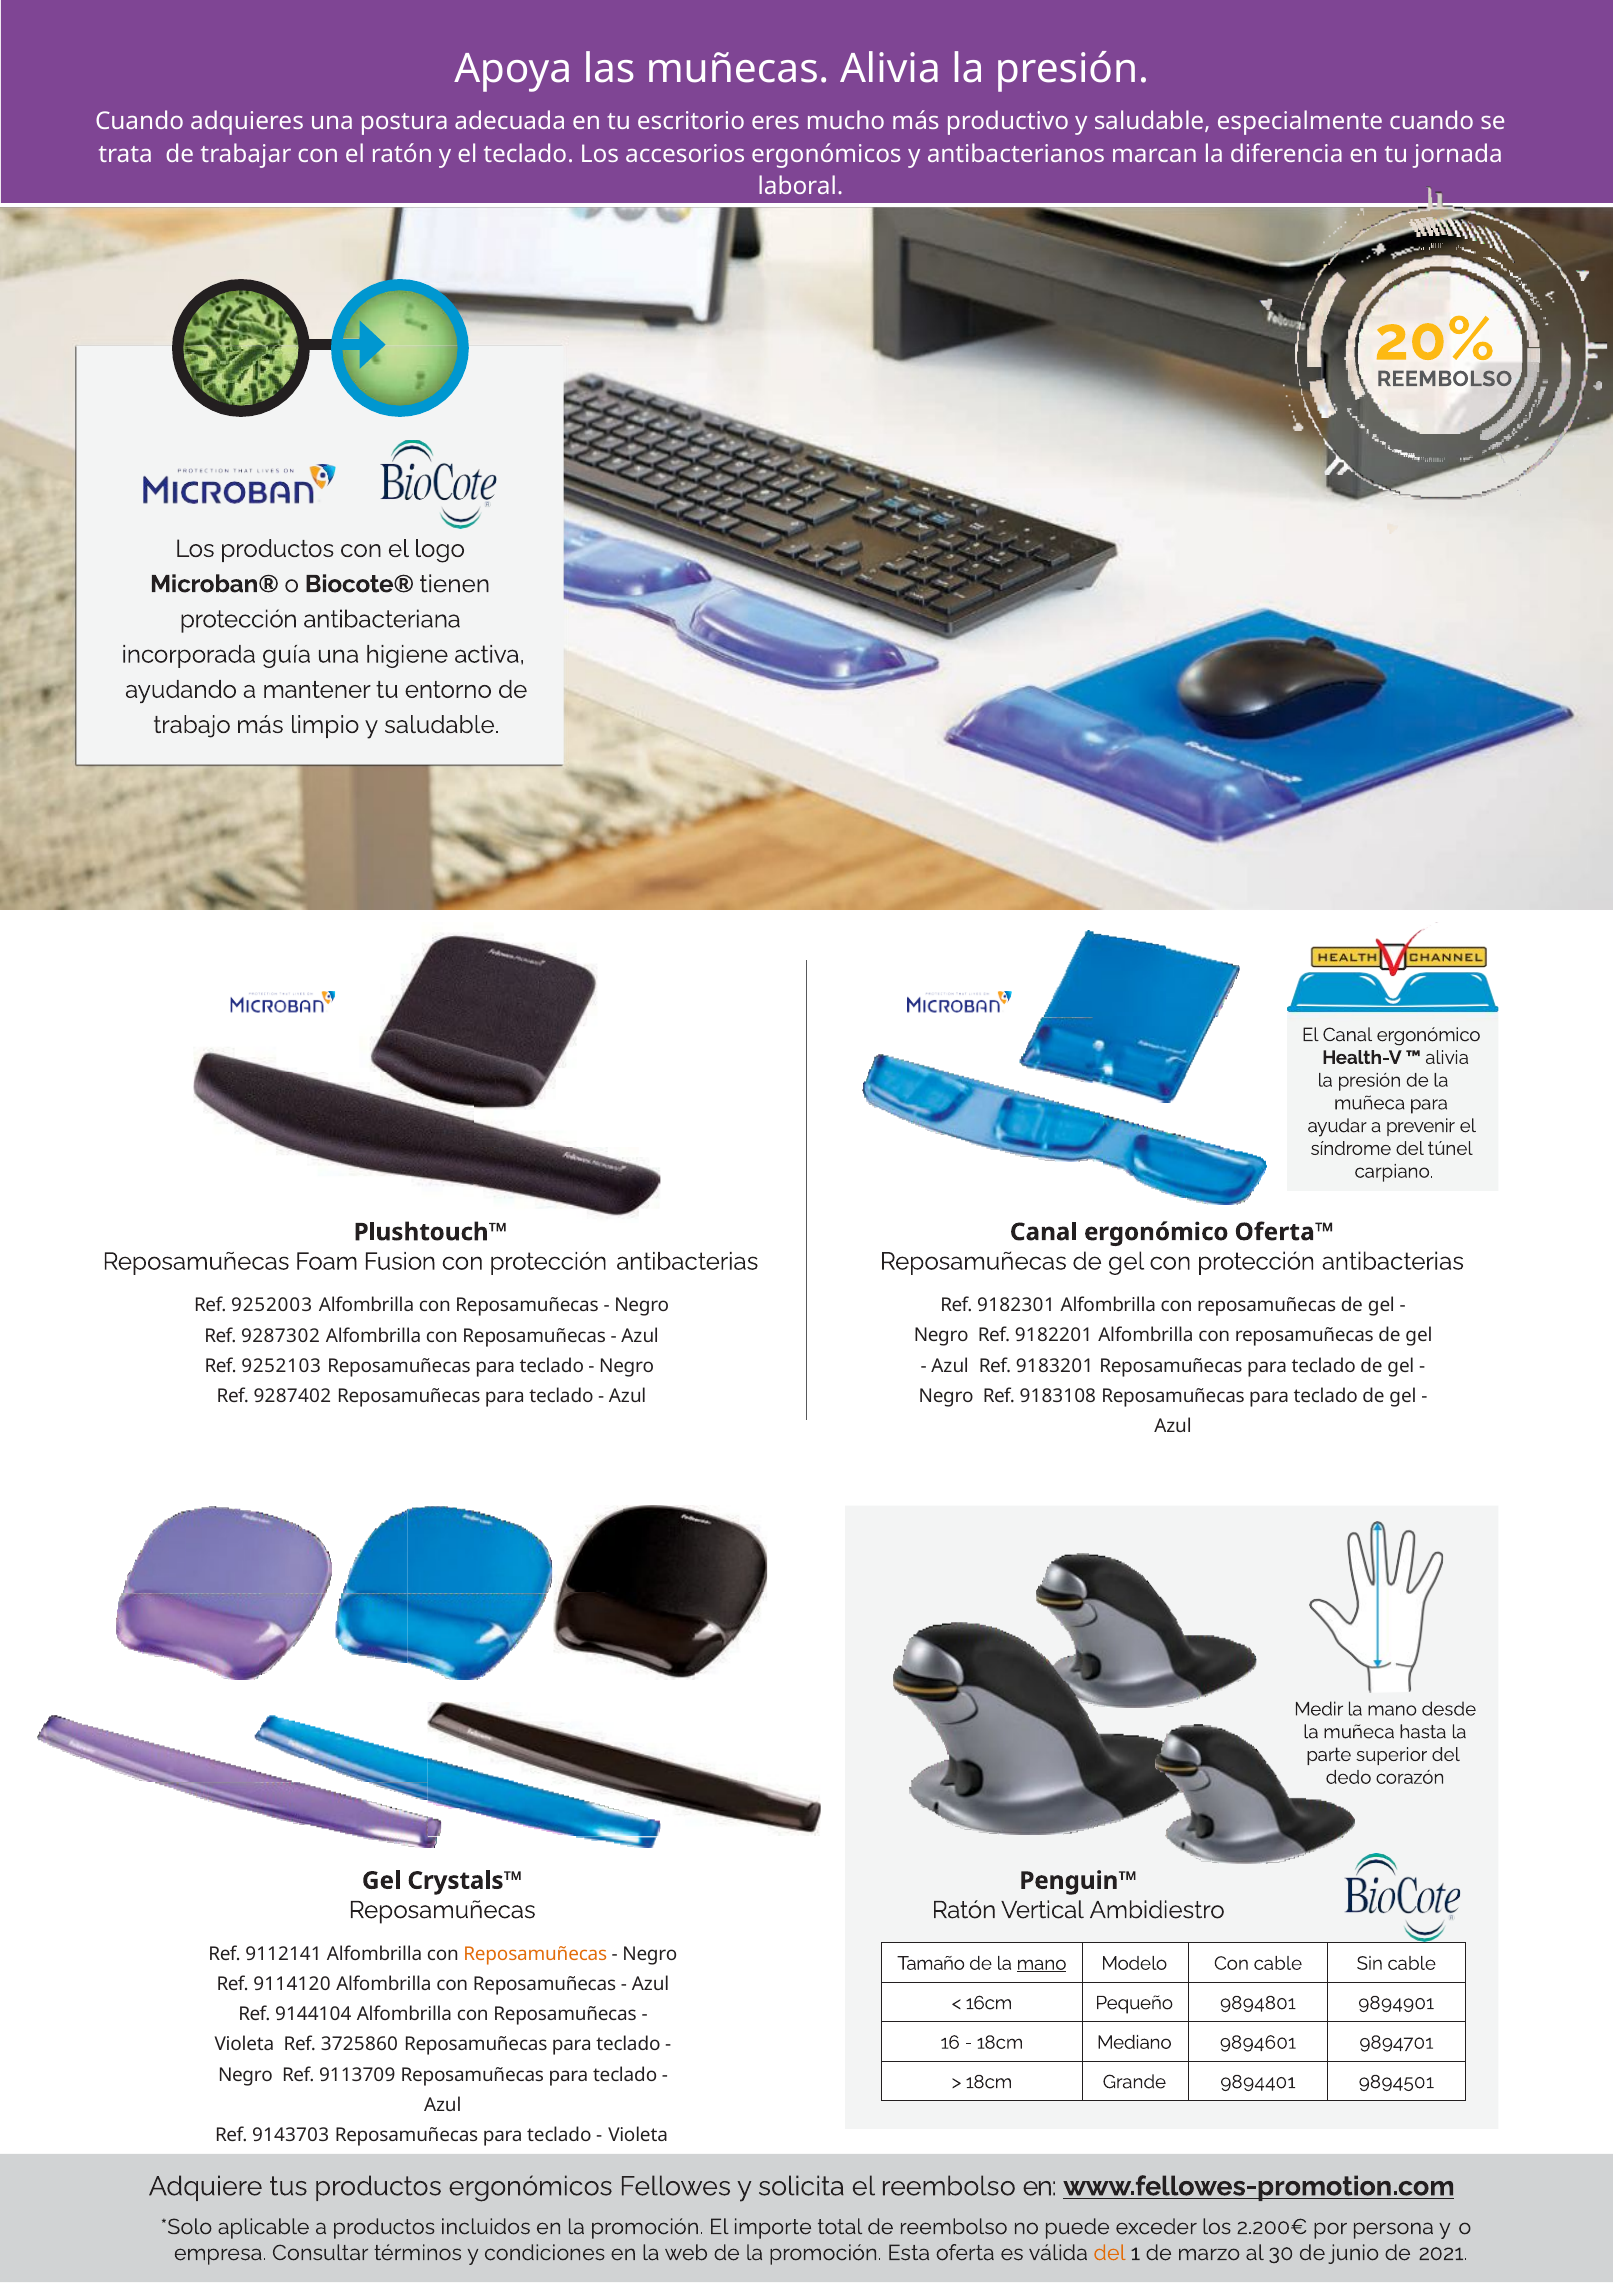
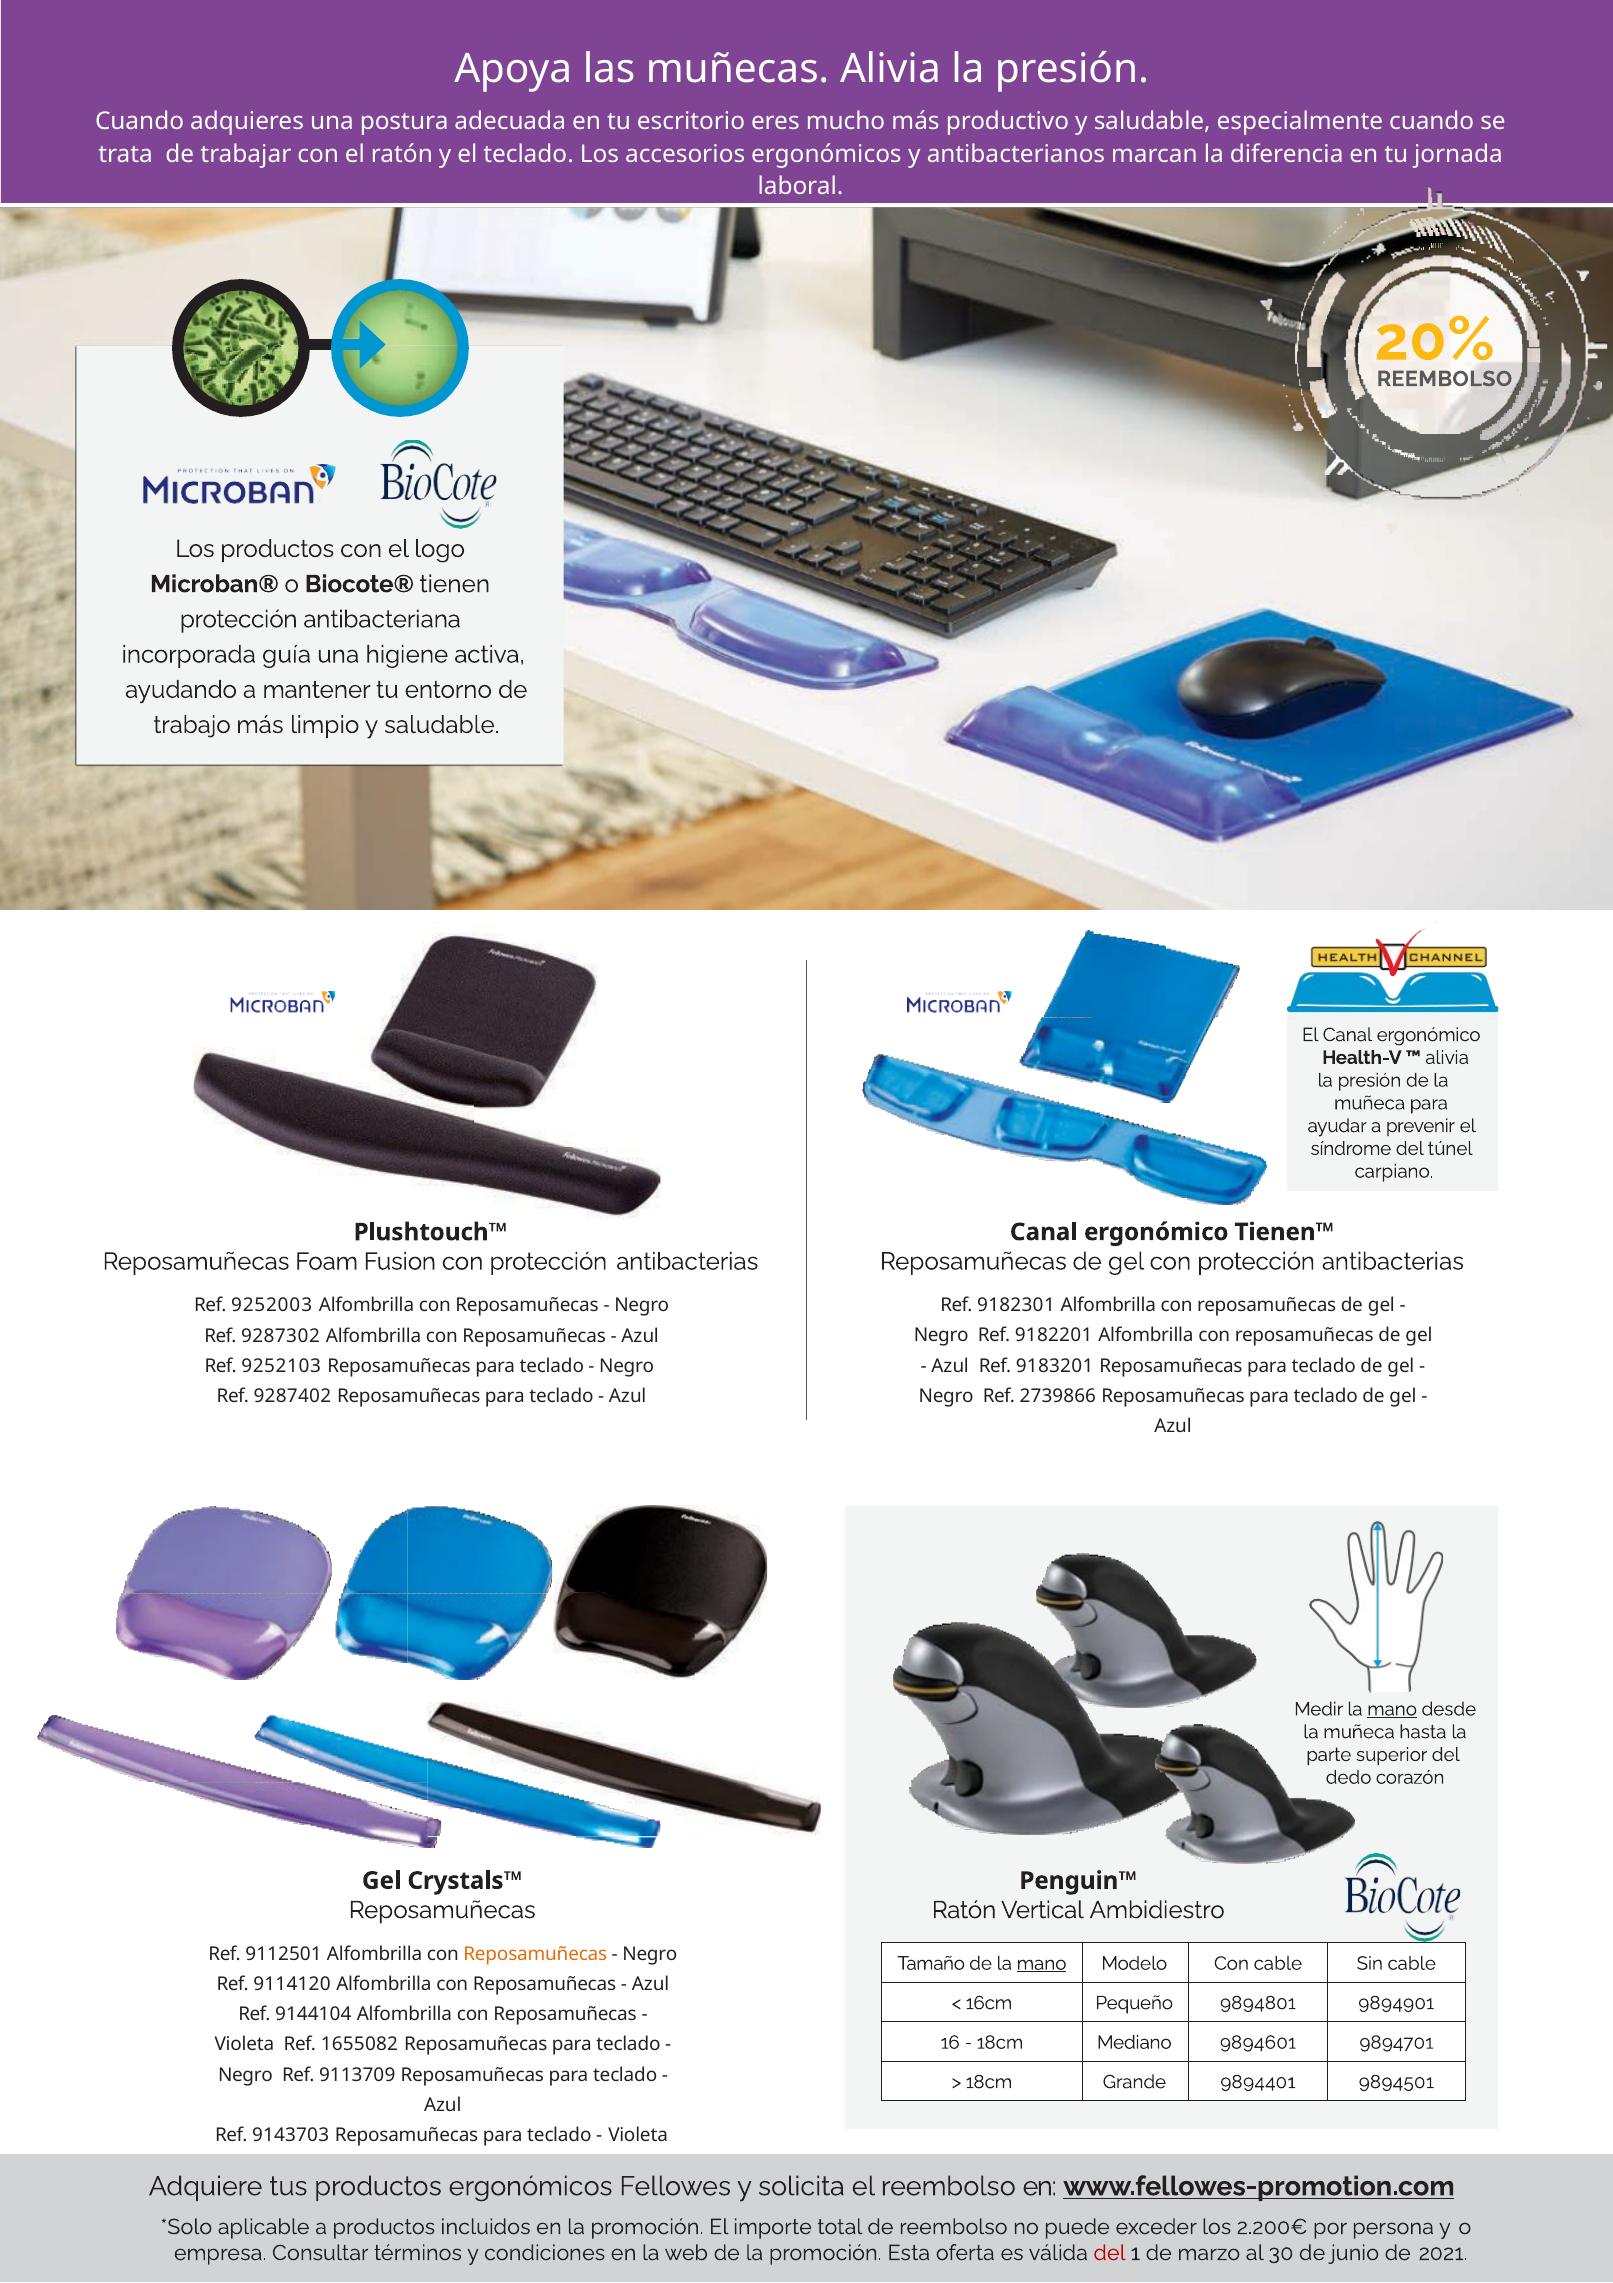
Oferta™: Oferta™ -> Tienen™ (1284, 1232)
9183108: 9183108 -> 2739866 (1058, 1396)
mano underline: none -> present (1392, 1709)
9112141: 9112141 -> 9112501 (284, 1954)
3725860: 3725860 -> 1655082 (359, 2044)
del colour: orange -> red (1109, 2253)
